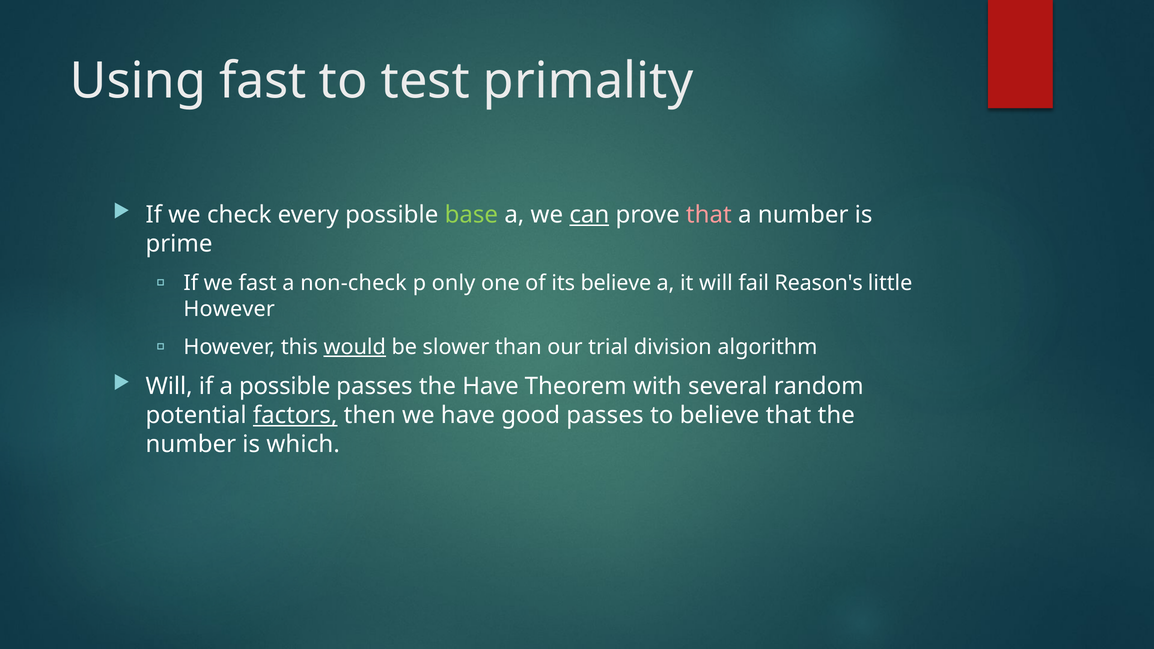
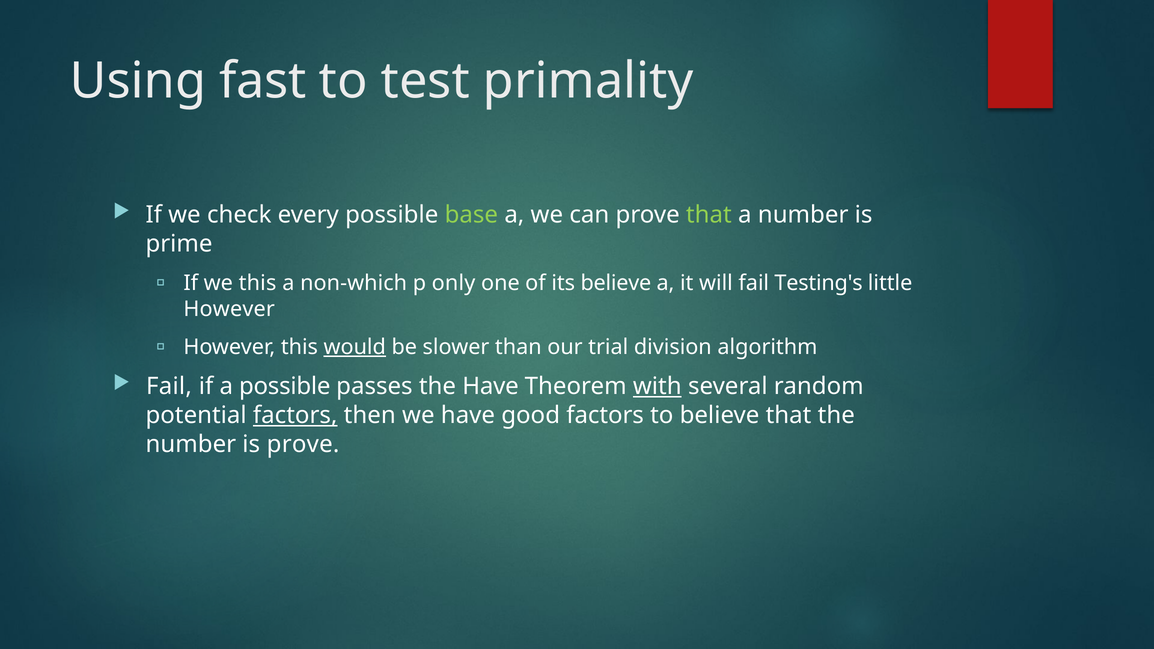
can underline: present -> none (589, 215)
that colour: pink -> light green (709, 215)
we fast: fast -> this (258, 283)
non-check: non-check -> non-which (354, 283)
Reason's: Reason's -> Testing's (819, 283)
Will: Will -> Fail (169, 387)
with underline: none -> present (657, 387)
good passes: passes -> factors (605, 415)
is which: which -> prove (303, 444)
